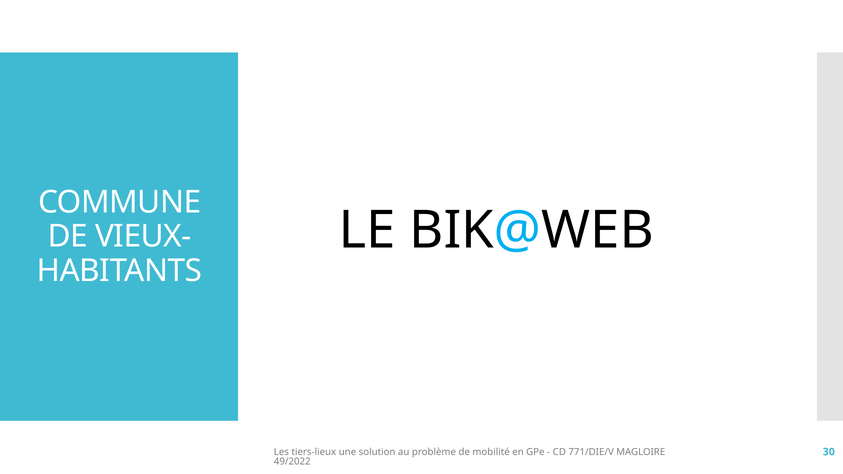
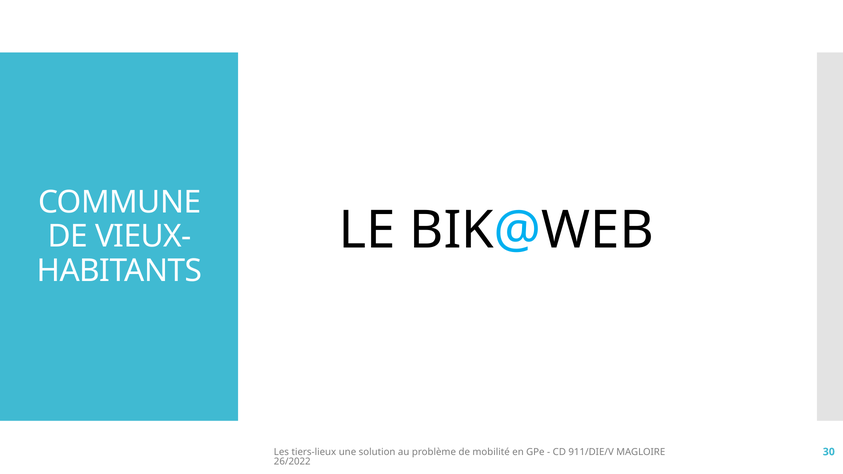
771/DIE/V: 771/DIE/V -> 911/DIE/V (591, 452)
49/2022: 49/2022 -> 26/2022 (292, 462)
